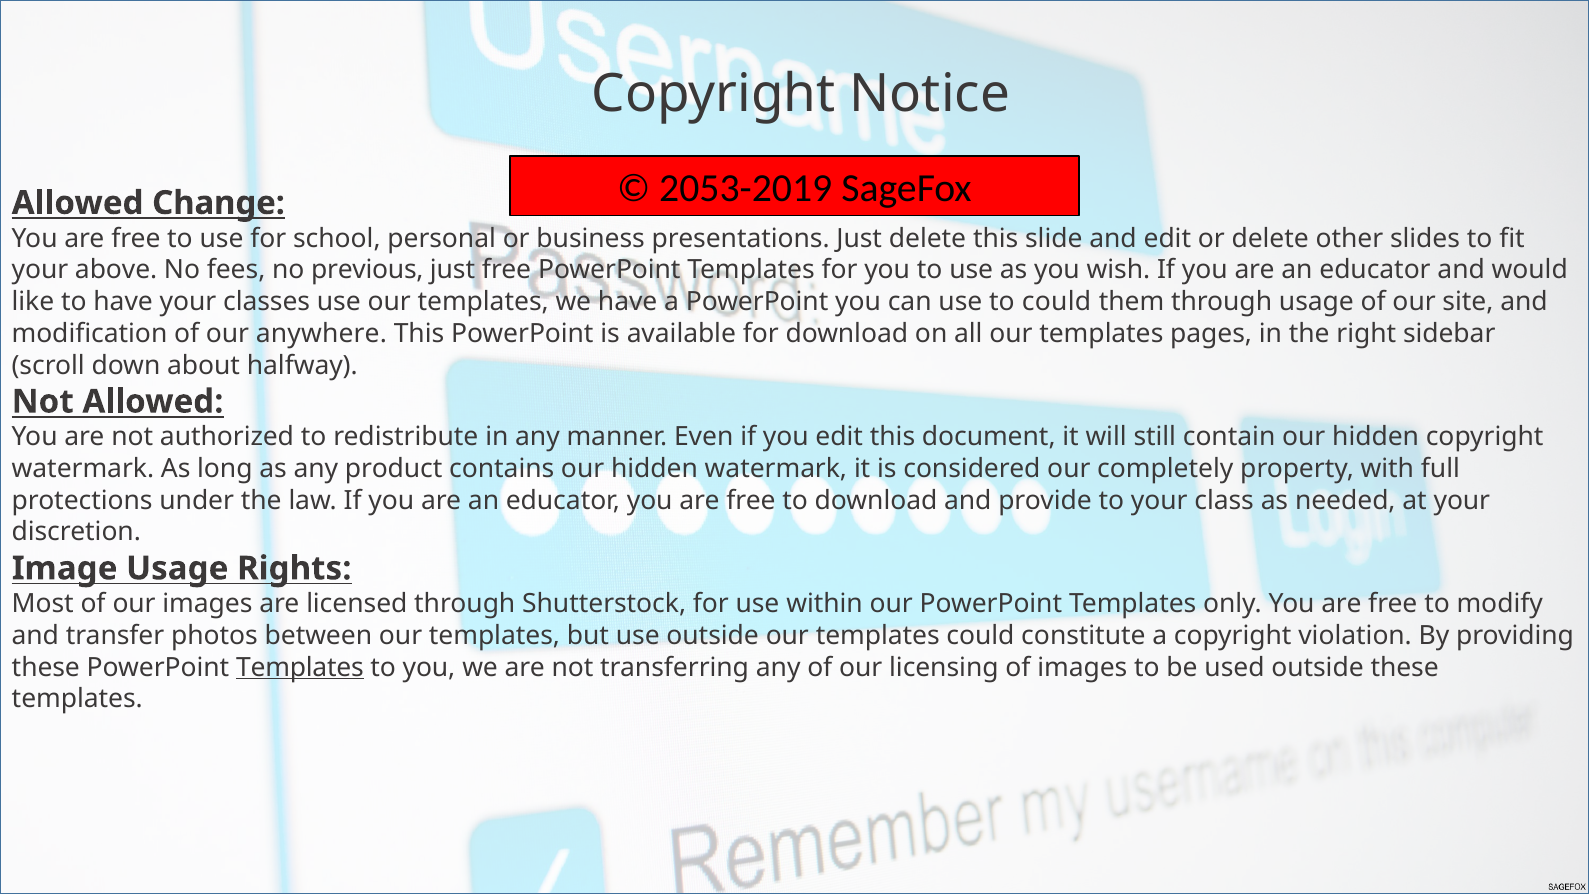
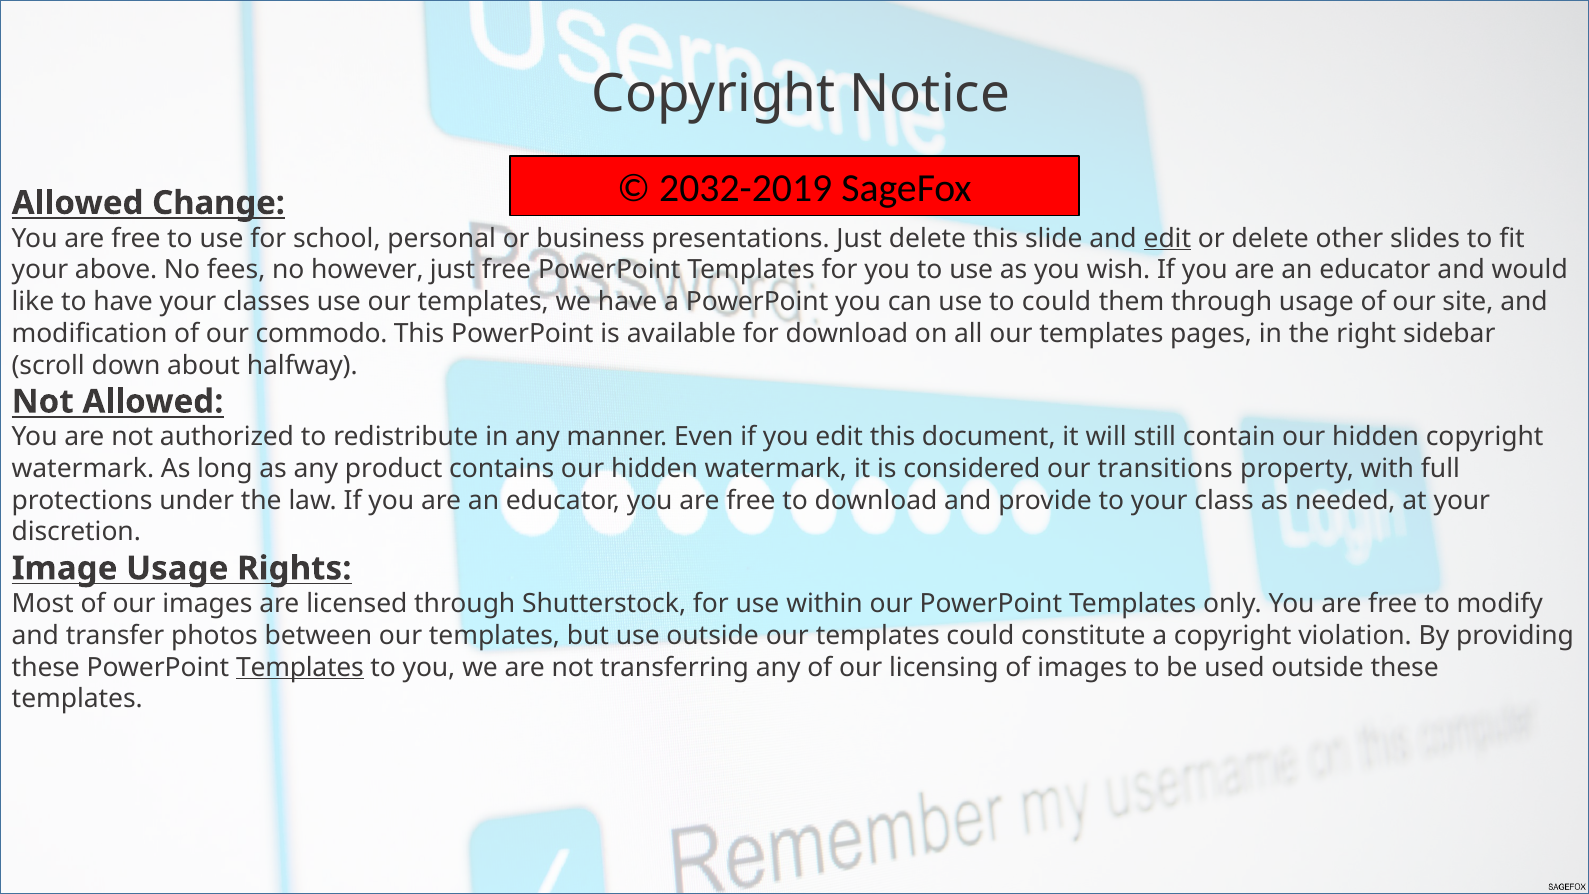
2053-2019: 2053-2019 -> 2032-2019 (746, 189)
edit underline: none -> present (1167, 238)
previous: previous -> however (367, 270)
anywhere: anywhere -> commodo (322, 334)
completely: completely -> transitions (1165, 469)
